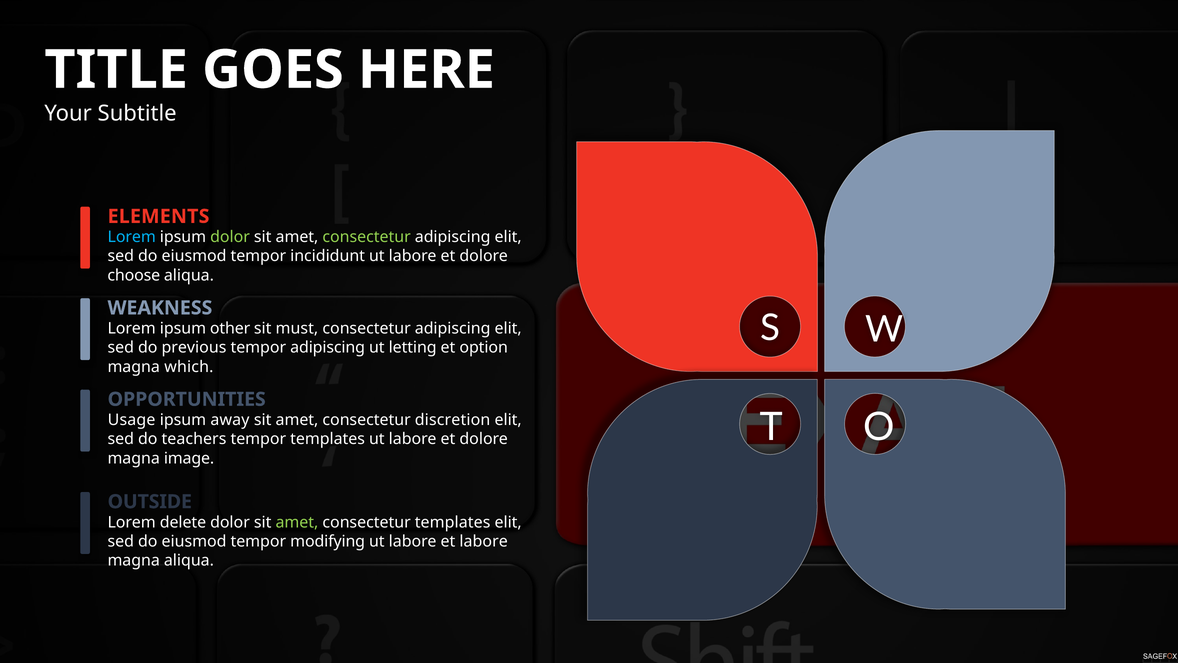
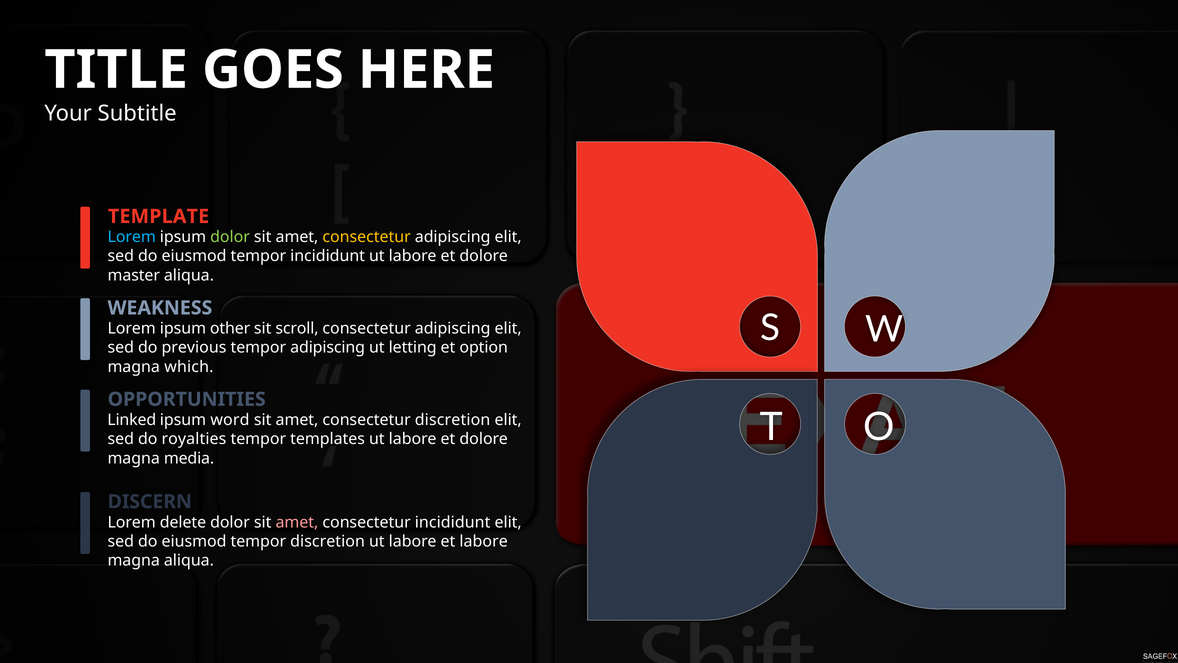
ELEMENTS: ELEMENTS -> TEMPLATE (159, 216)
consectetur colour: light green -> yellow (367, 237)
choose: choose -> master (134, 275)
must: must -> scroll (297, 328)
Usage: Usage -> Linked (132, 420)
away: away -> word (230, 420)
teachers: teachers -> royalties (194, 439)
image: image -> media (189, 458)
OUTSIDE: OUTSIDE -> DISCERN (150, 501)
amet colour: light green -> pink (297, 522)
consectetur templates: templates -> incididunt (453, 522)
tempor modifying: modifying -> discretion (328, 541)
